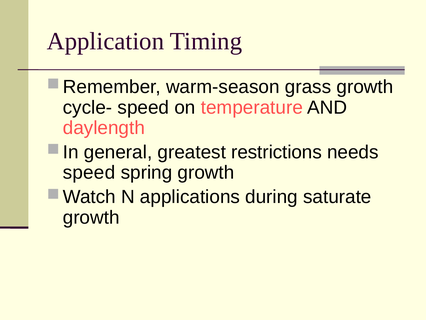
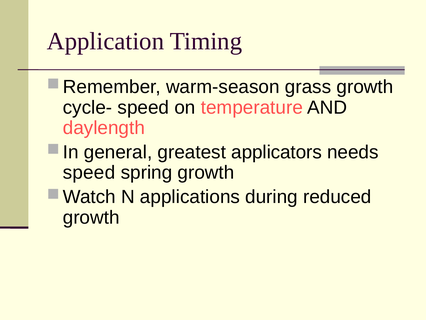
restrictions: restrictions -> applicators (277, 152)
saturate: saturate -> reduced (337, 197)
